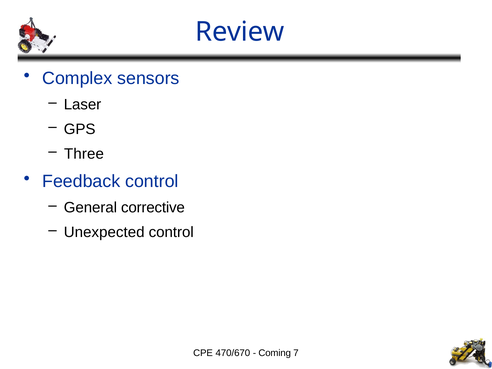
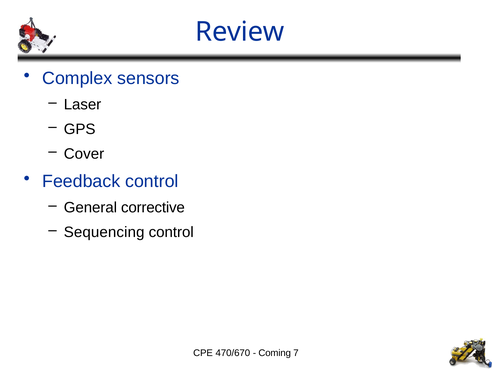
Three: Three -> Cover (84, 154)
Unexpected: Unexpected -> Sequencing (104, 232)
